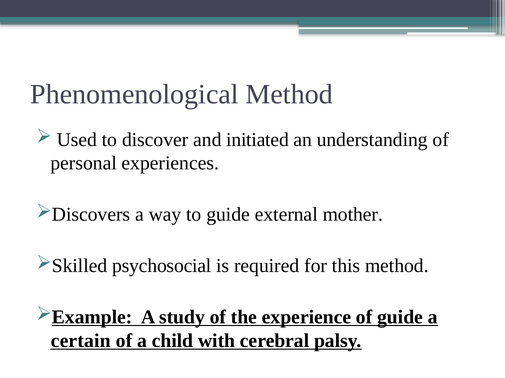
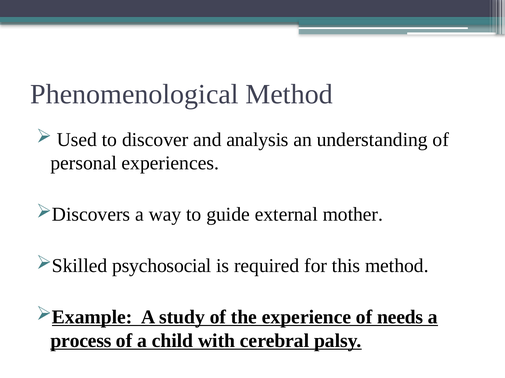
initiated: initiated -> analysis (258, 140)
of guide: guide -> needs (400, 318)
certain: certain -> process (81, 341)
